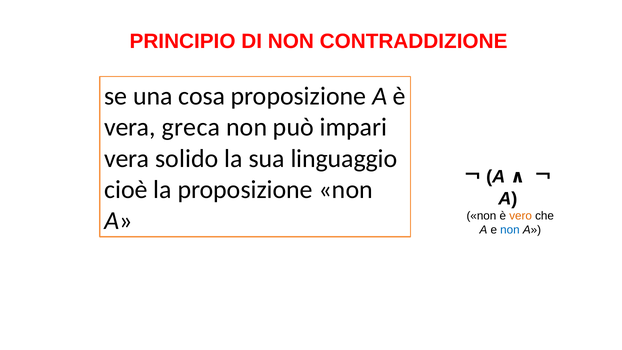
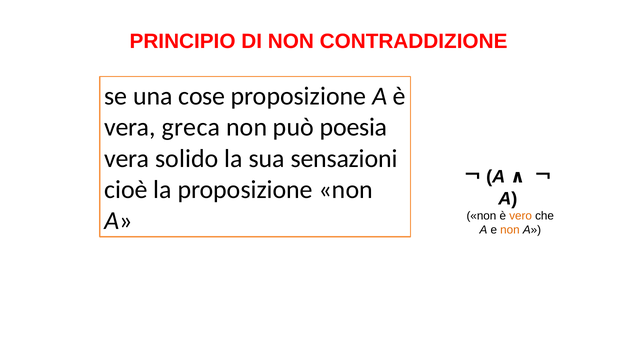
cosa: cosa -> cose (202, 96)
impari: impari -> poesia (354, 127)
linguaggio: linguaggio -> sensazioni (344, 158)
non colour: blue -> orange (510, 230)
